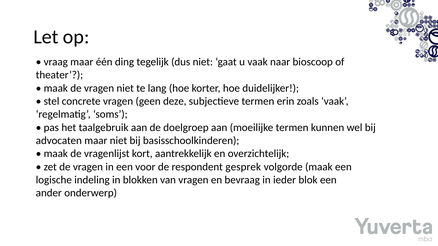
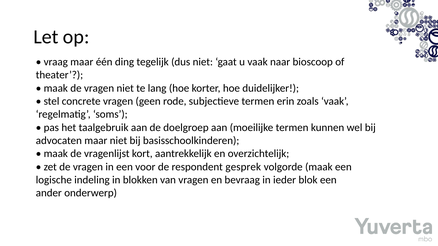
deze: deze -> rode (175, 101)
